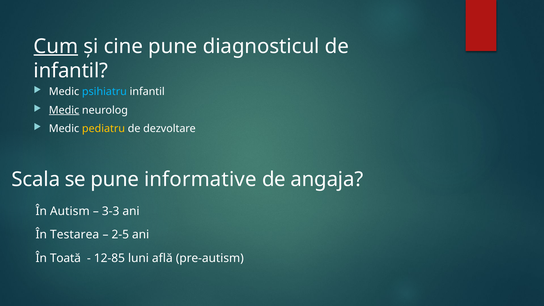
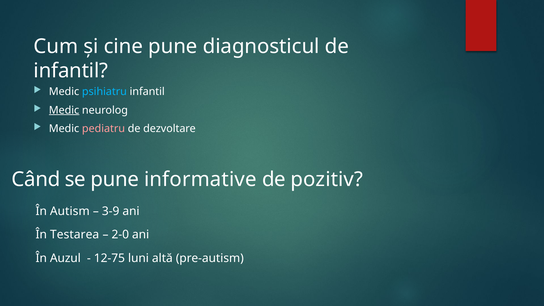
Cum underline: present -> none (56, 46)
pediatru colour: yellow -> pink (103, 129)
Scala: Scala -> Când (36, 179)
angaja: angaja -> pozitiv (327, 179)
3-3: 3-3 -> 3-9 (111, 211)
2-5: 2-5 -> 2-0 (120, 235)
Toată: Toată -> Auzul (65, 258)
12-85: 12-85 -> 12-75 (109, 258)
află: află -> altă (162, 258)
